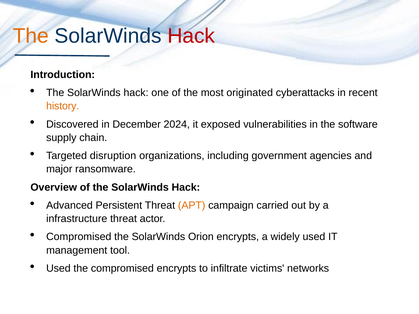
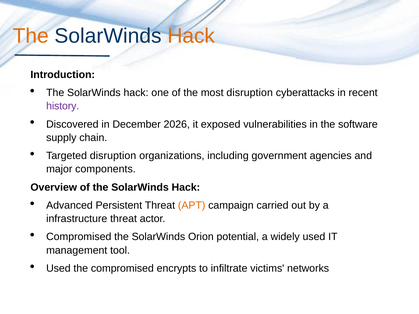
Hack colour: red -> orange (191, 36)
most originated: originated -> disruption (250, 93)
history colour: orange -> purple (63, 106)
2024: 2024 -> 2026 (177, 124)
ransomware: ransomware -> components (105, 169)
Orion encrypts: encrypts -> potential (238, 237)
